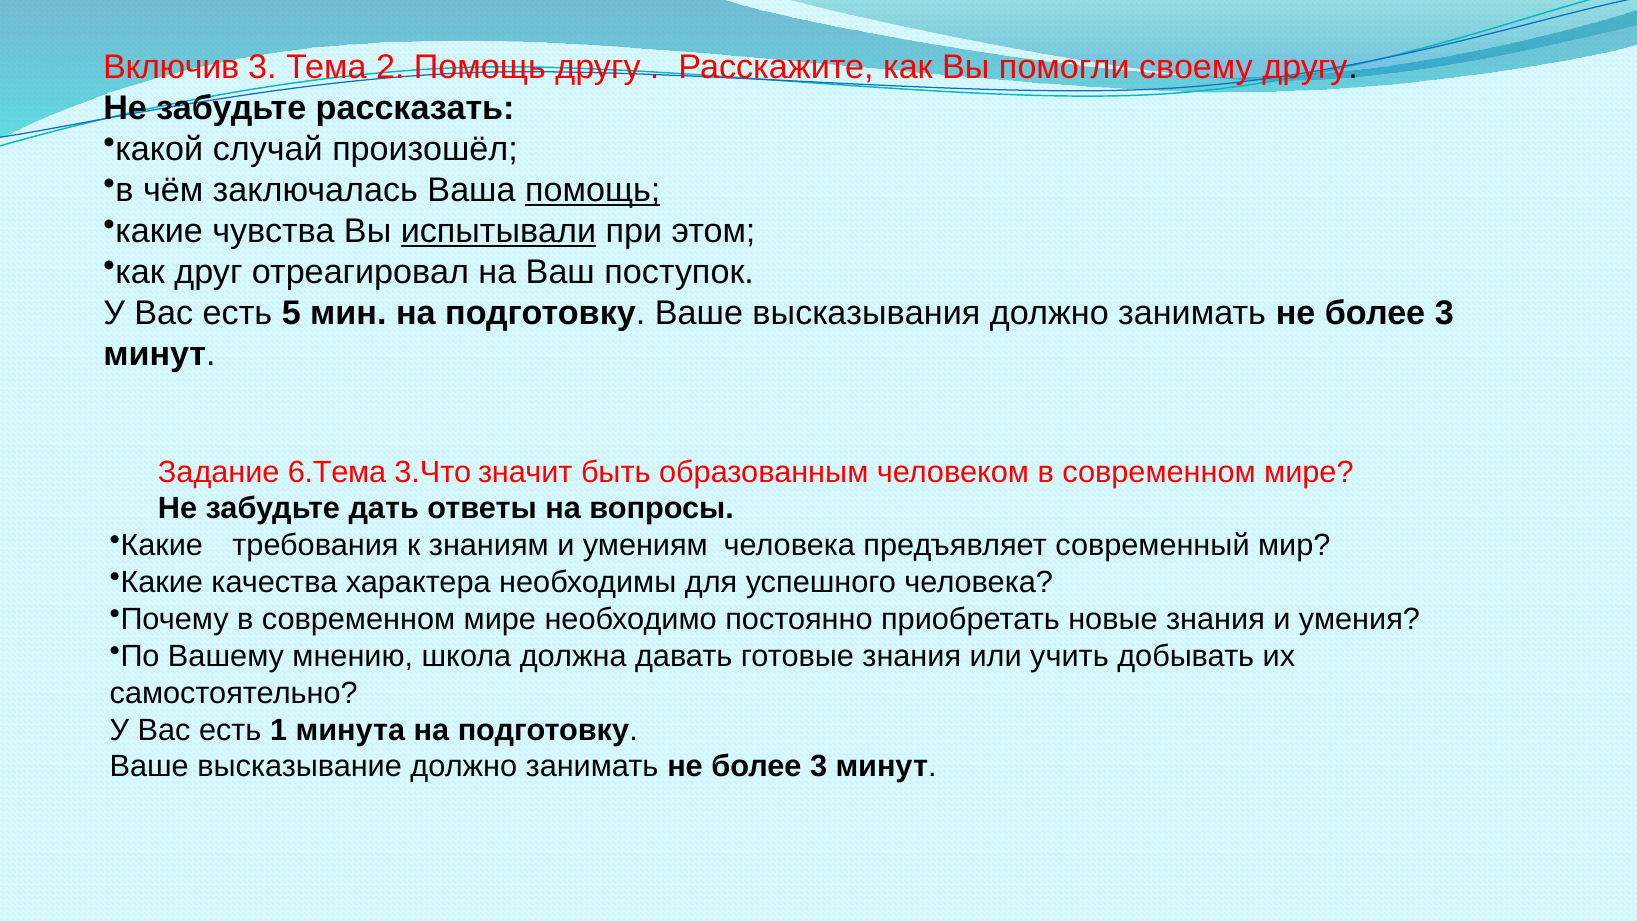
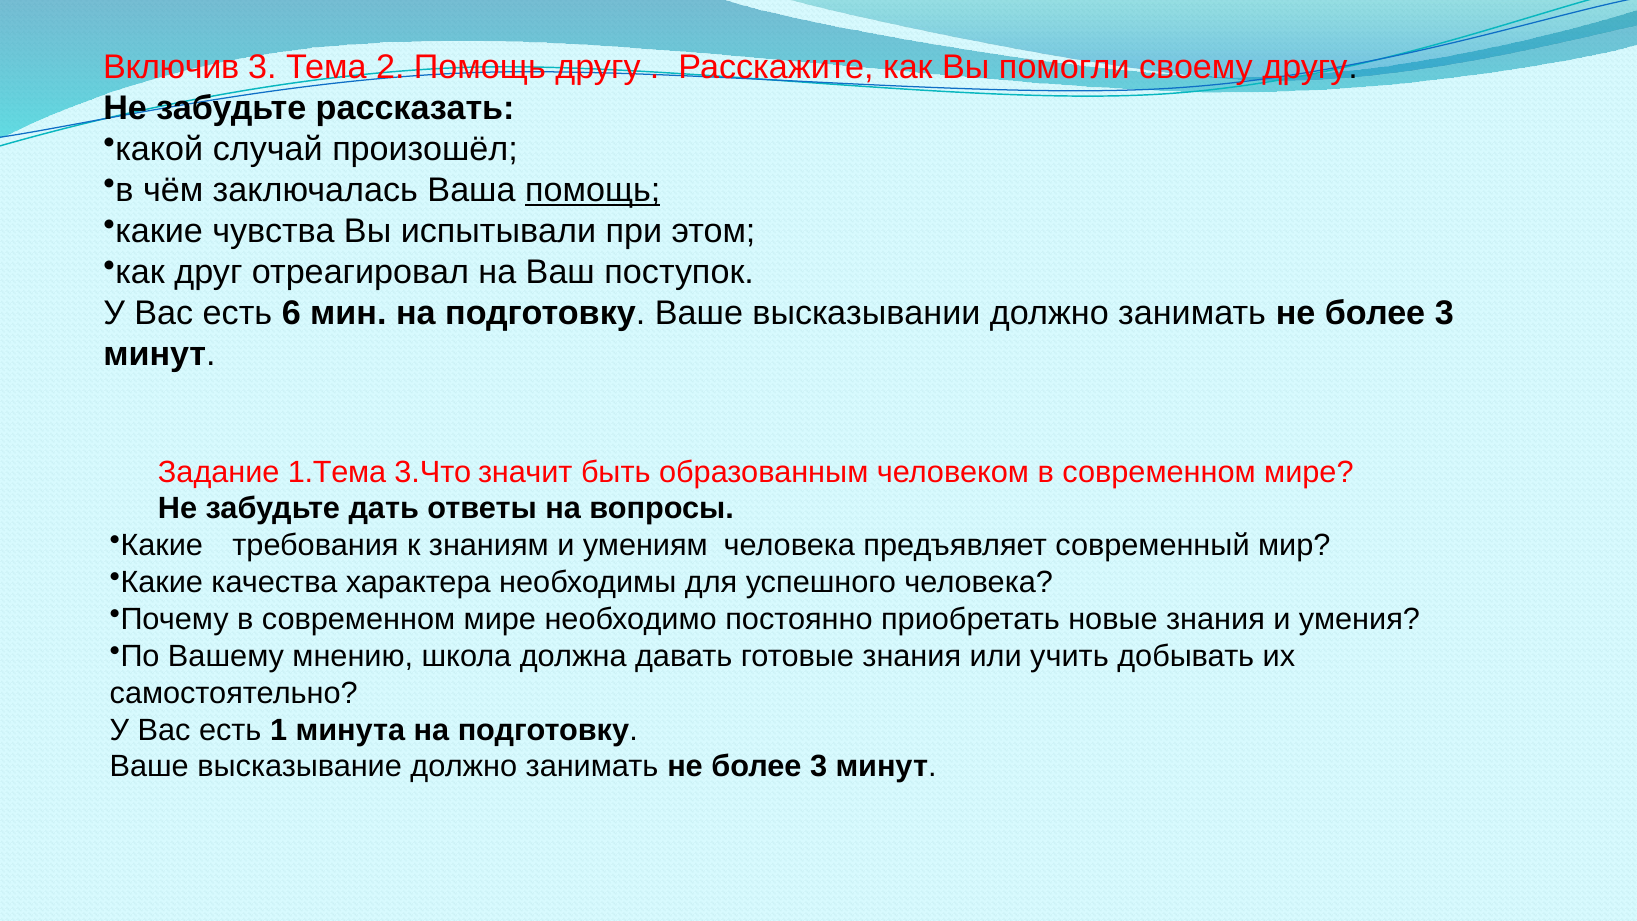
испытывали underline: present -> none (498, 231)
5: 5 -> 6 (291, 313)
высказывания: высказывания -> высказывании (866, 313)
6.Тема: 6.Тема -> 1.Тема (337, 472)
